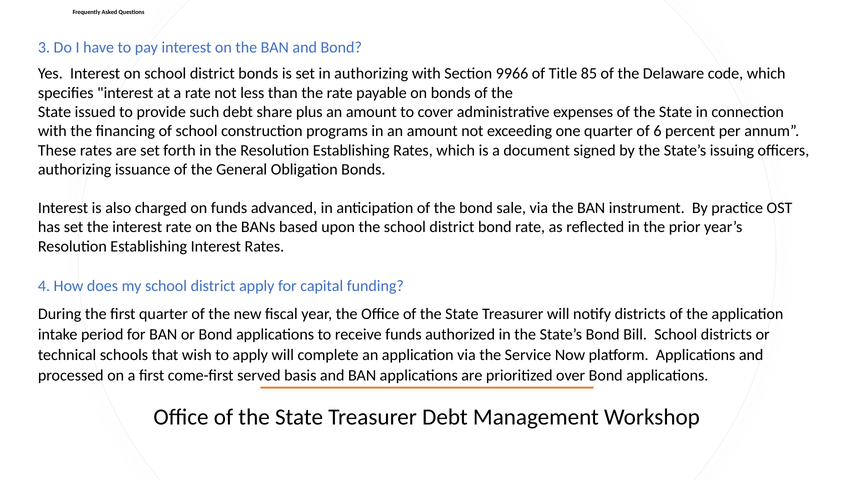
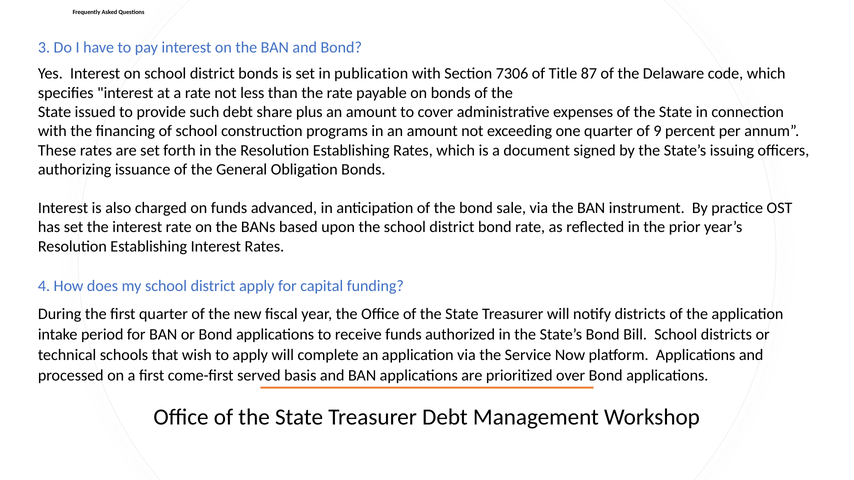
in authorizing: authorizing -> publication (371, 74)
9966: 9966 -> 7306 (512, 74)
85: 85 -> 87 (589, 74)
6: 6 -> 9 (657, 131)
